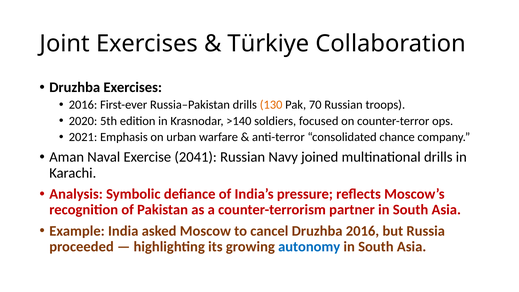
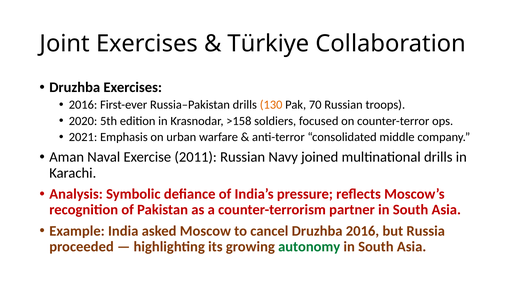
>140: >140 -> >158 (239, 121)
chance: chance -> middle (397, 137)
2041: 2041 -> 2011 (196, 157)
autonomy colour: blue -> green (309, 247)
